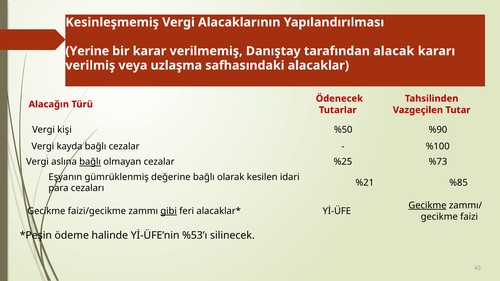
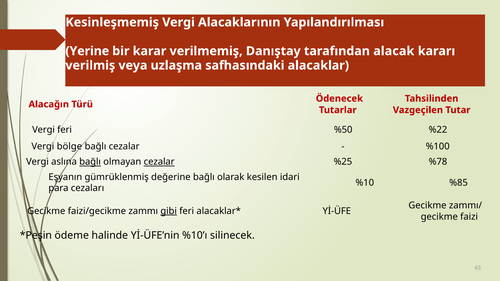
Vergi kişi: kişi -> feri (65, 130)
%90: %90 -> %22 (438, 130)
kayda: kayda -> bölge (69, 146)
cezalar underline: none -> present (159, 162)
%73: %73 -> %78 (438, 162)
%21: %21 -> %10 (365, 183)
Gecikme underline: present -> none (427, 205)
%53’ı: %53’ı -> %10’ı (195, 236)
